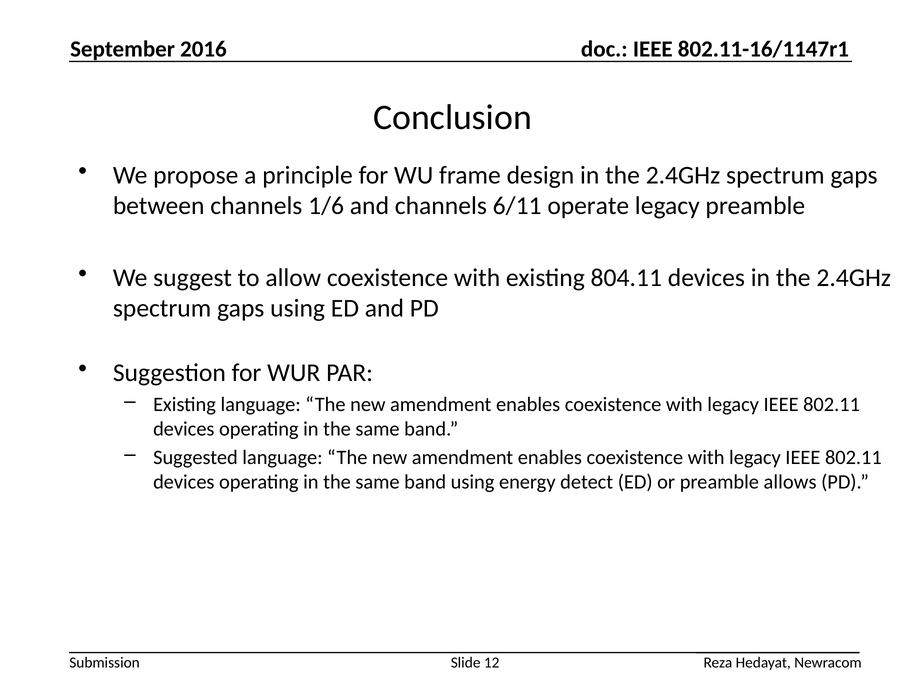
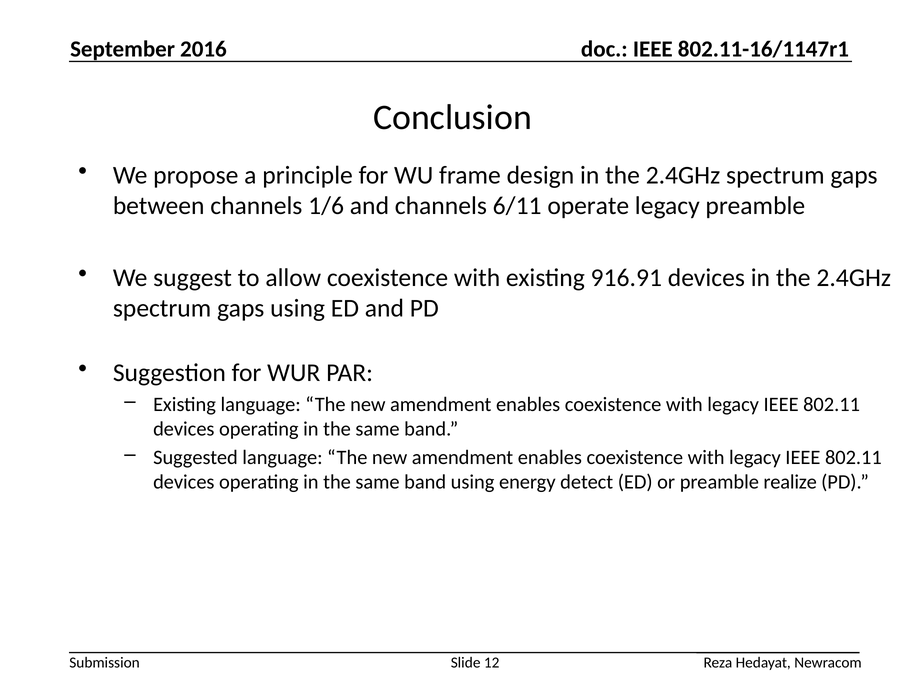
804.11: 804.11 -> 916.91 (626, 278)
allows: allows -> realize (790, 482)
